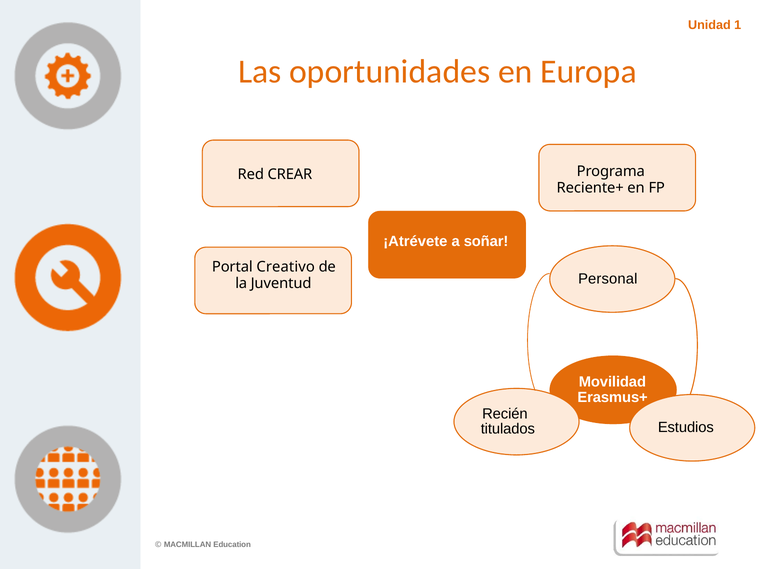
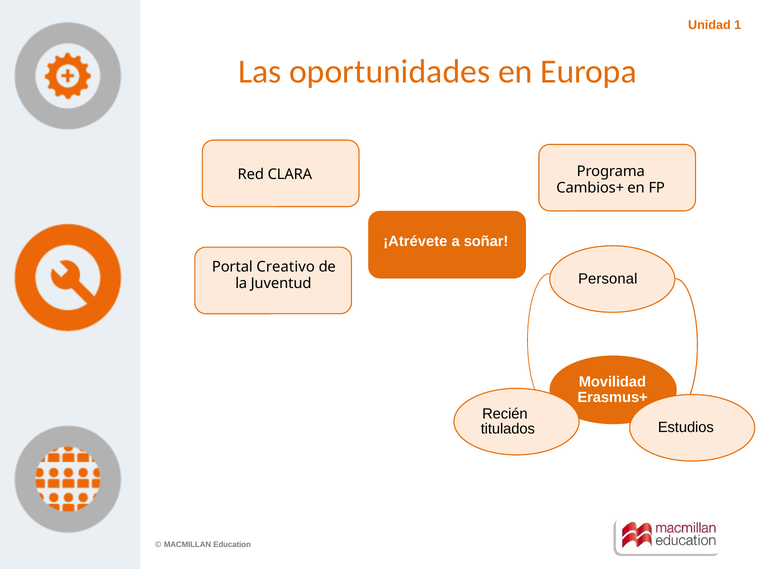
CREAR: CREAR -> CLARA (290, 175)
Reciente+: Reciente+ -> Cambios+ (590, 188)
